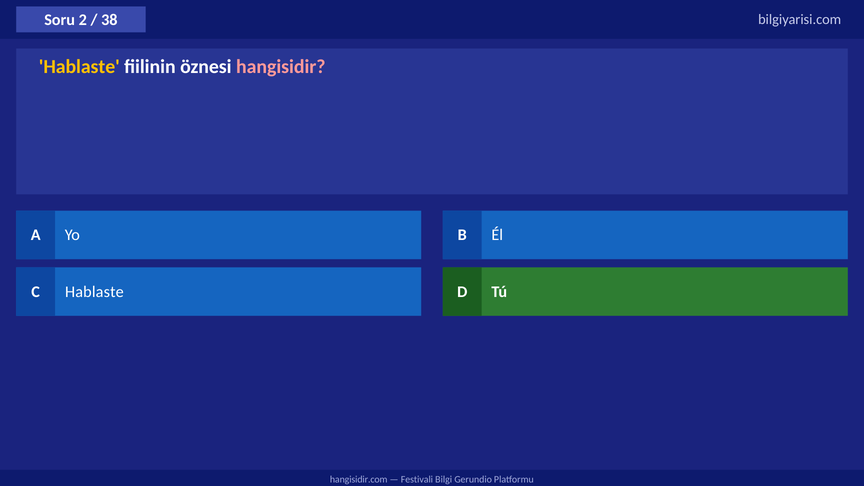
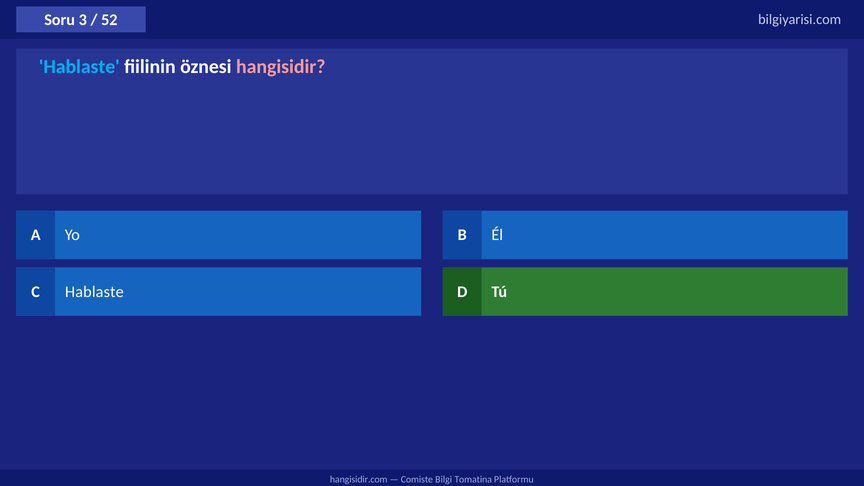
2: 2 -> 3 (83, 20)
38: 38 -> 52 (109, 20)
Hablaste colour: yellow -> light blue (79, 67)
Festivali: Festivali -> Comiste (417, 479)
Gerundio: Gerundio -> Tomatina (473, 479)
